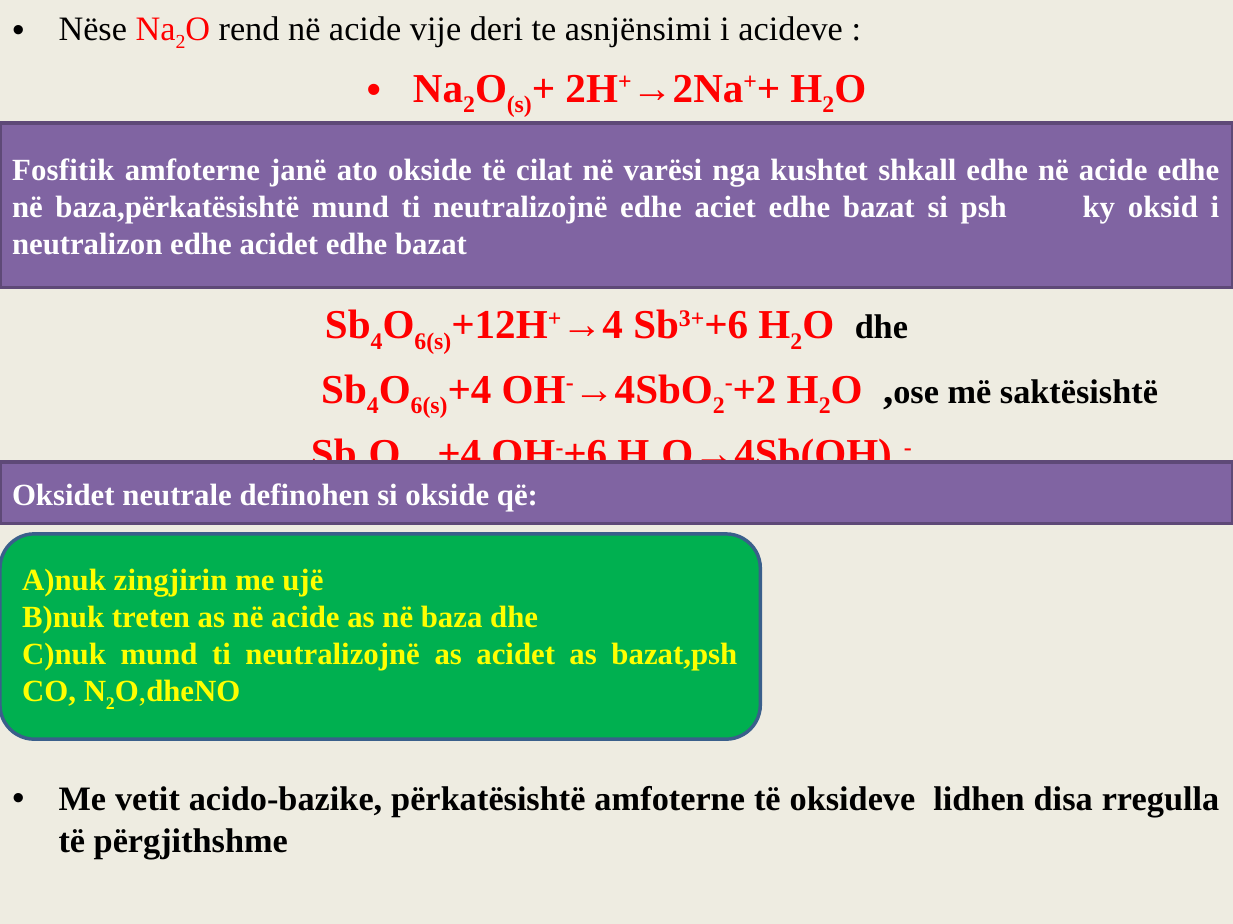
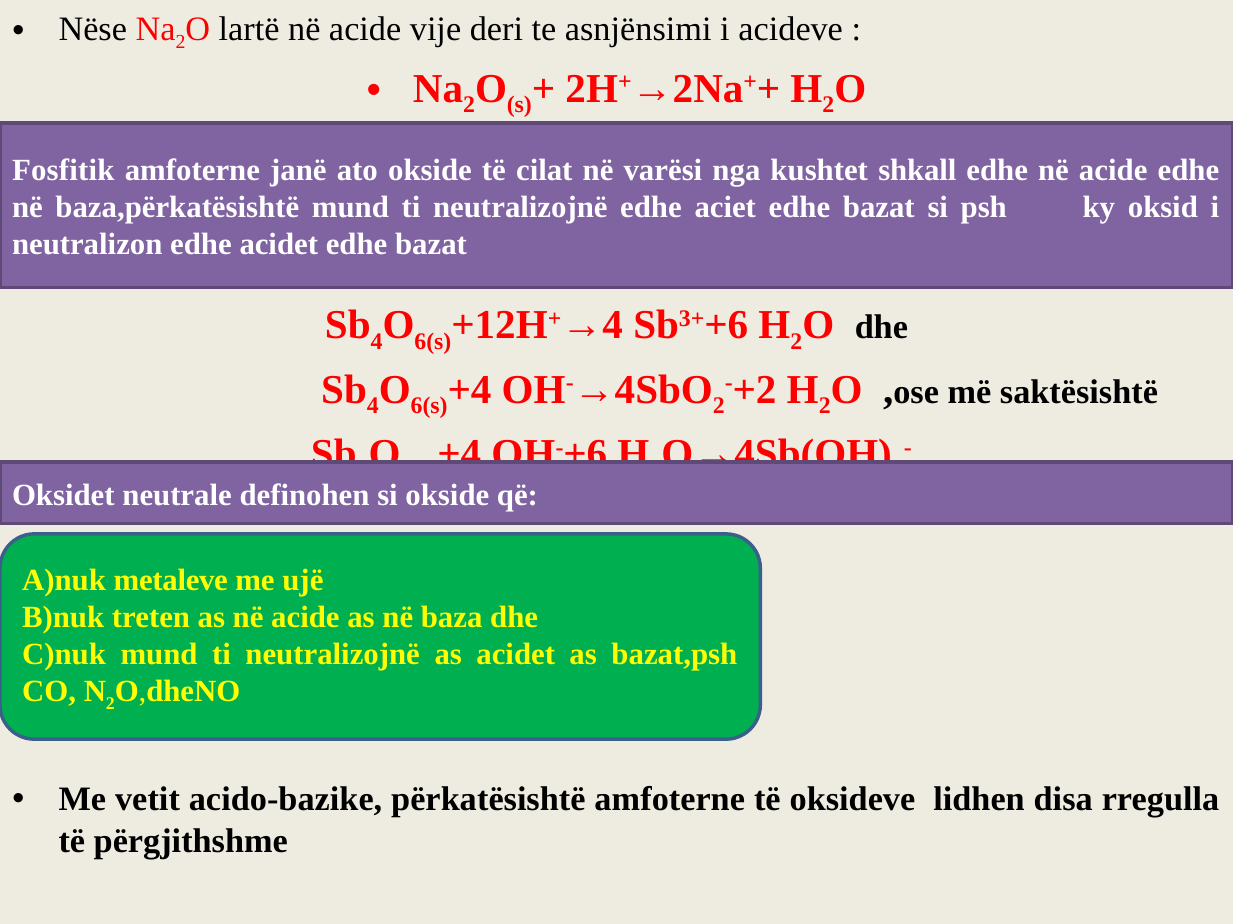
rend: rend -> lartë (249, 29)
zingjirin: zingjirin -> metaleve (171, 581)
